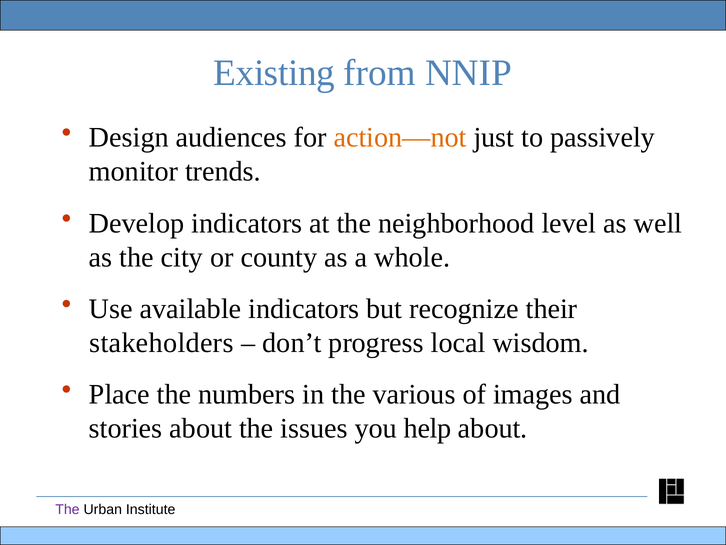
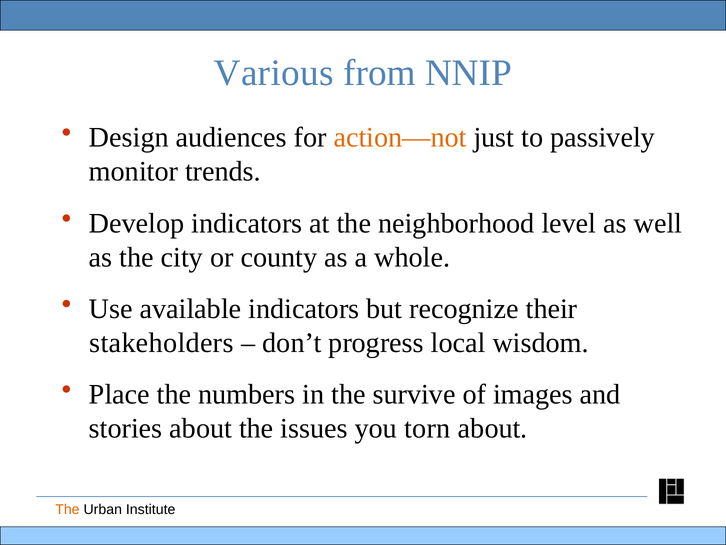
Existing: Existing -> Various (274, 73)
various: various -> survive (414, 394)
help: help -> torn (427, 428)
The colour: purple -> orange (67, 509)
